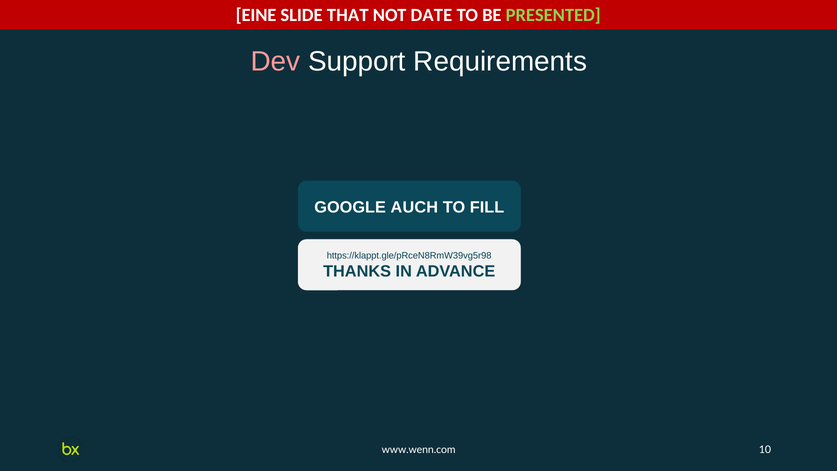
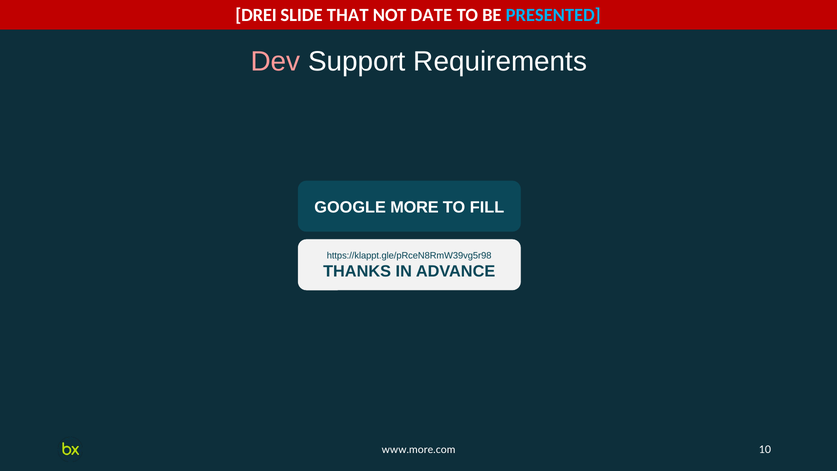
EINE: EINE -> DREI (256, 15)
PRESENTED colour: light green -> light blue (553, 15)
AUCH: AUCH -> MORE (415, 207)
www.wenn.com: www.wenn.com -> www.more.com (419, 450)
